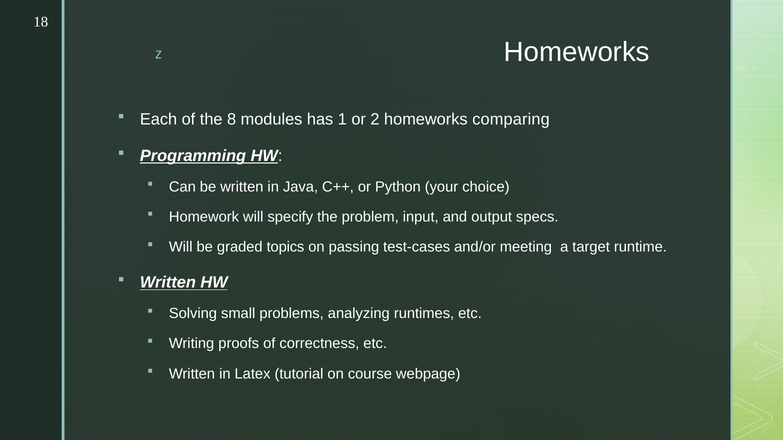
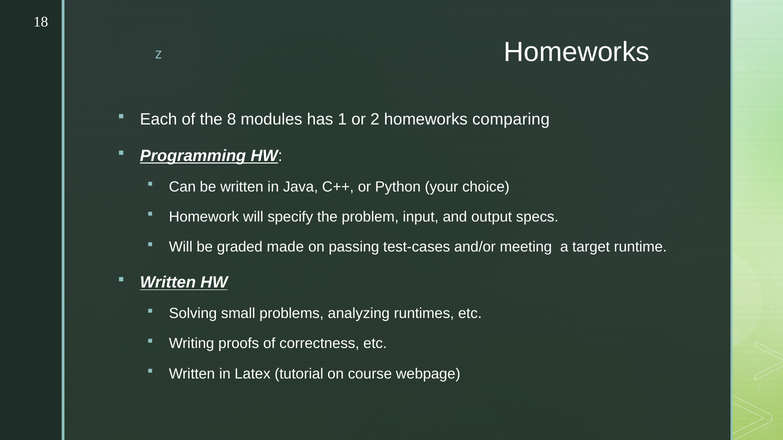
topics: topics -> made (285, 247)
